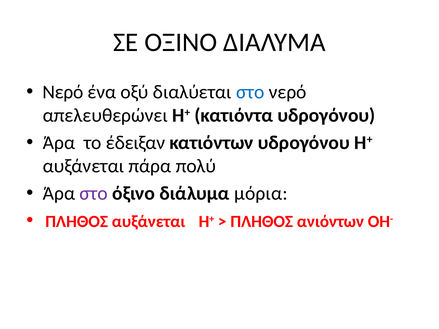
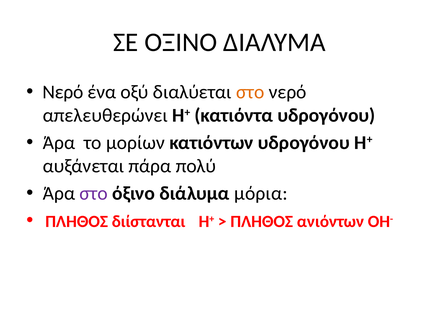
στο colour: blue -> orange (250, 92)
έδειξαν: έδειξαν -> μορίων (135, 143)
ΠΛΗΘΟΣ αυξάνεται: αυξάνεται -> διίστανται (149, 222)
